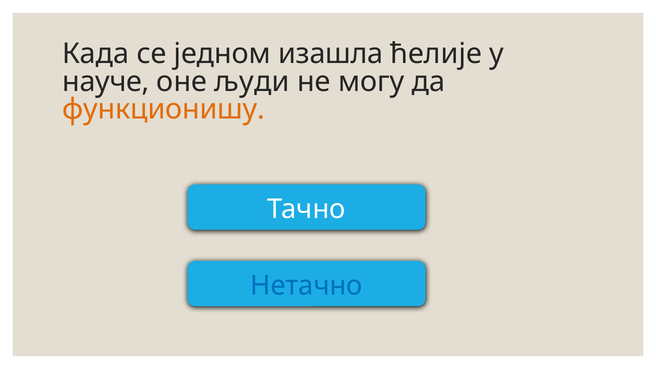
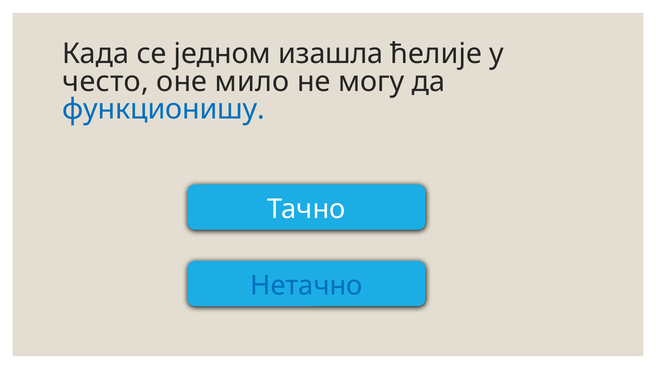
науче: науче -> често (106, 82)
људи: људи -> мило (252, 82)
функционишу colour: orange -> blue (164, 109)
